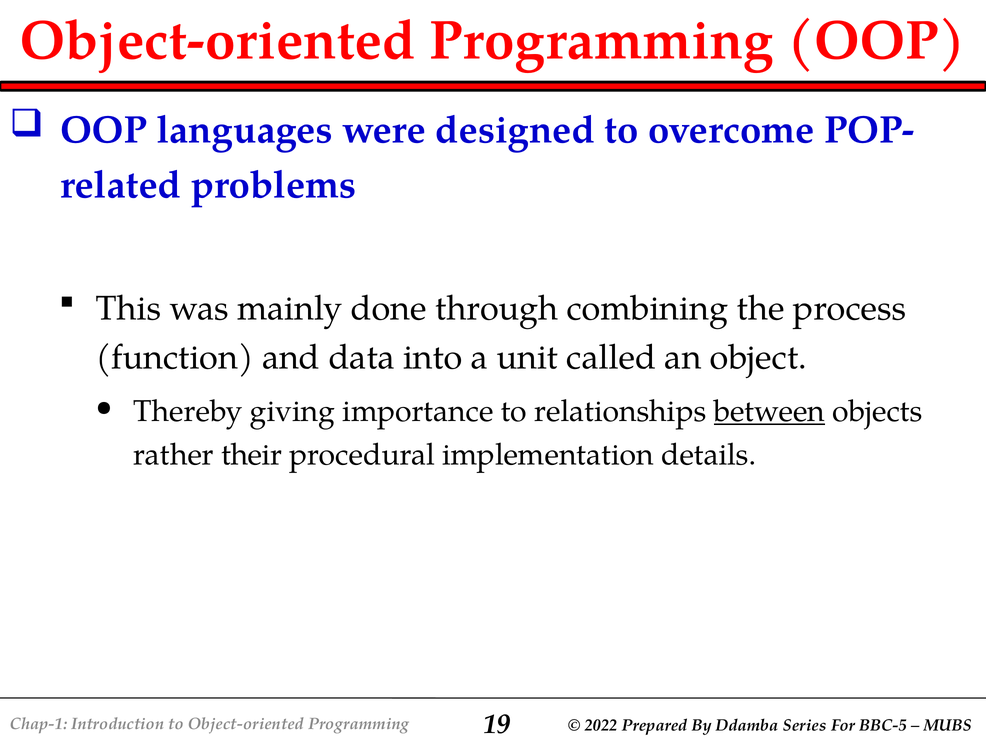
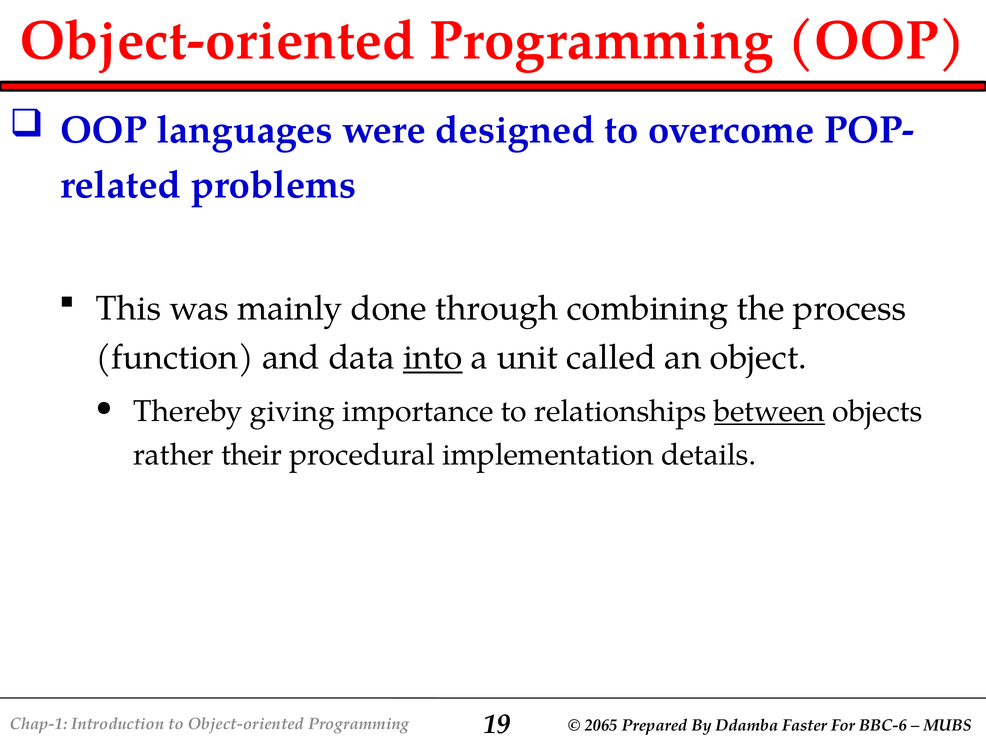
into underline: none -> present (433, 358)
2022: 2022 -> 2065 (601, 726)
Series: Series -> Faster (805, 726)
BBC-5: BBC-5 -> BBC-6 (883, 726)
